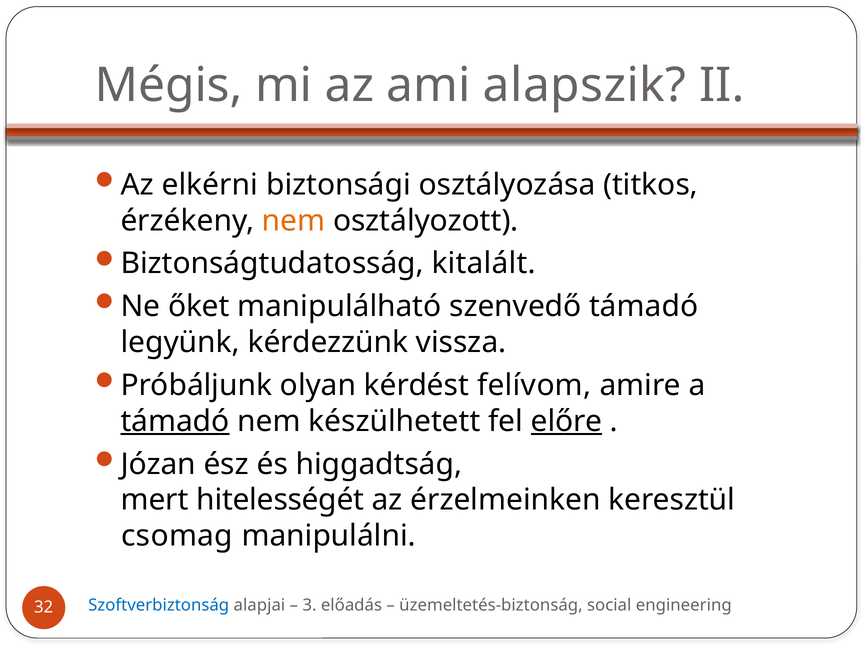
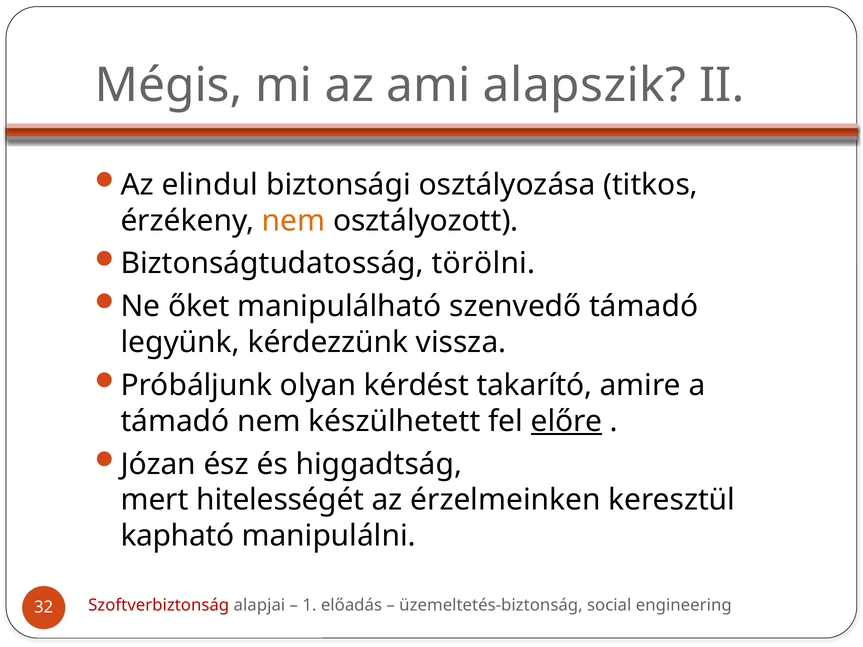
elkérni: elkérni -> elindul (210, 185)
kitalált: kitalált -> törölni (484, 264)
felívom: felívom -> takarító (534, 385)
támadó underline: present -> none (175, 421)
csomag: csomag -> kapható (177, 536)
Szoftverbiztonság colour: blue -> red (159, 605)
3: 3 -> 1 (309, 605)
